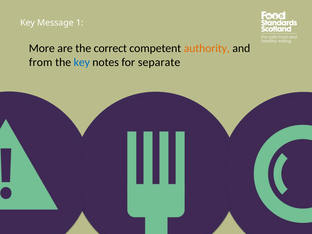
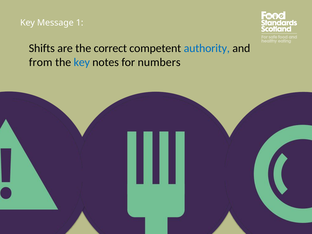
More: More -> Shifts (42, 48)
authority colour: orange -> blue (207, 48)
separate: separate -> numbers (159, 62)
